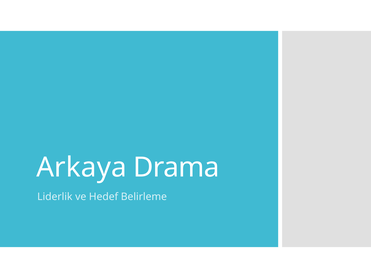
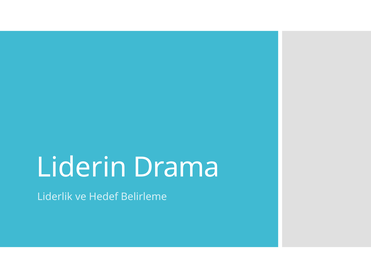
Arkaya: Arkaya -> Liderin (82, 168)
